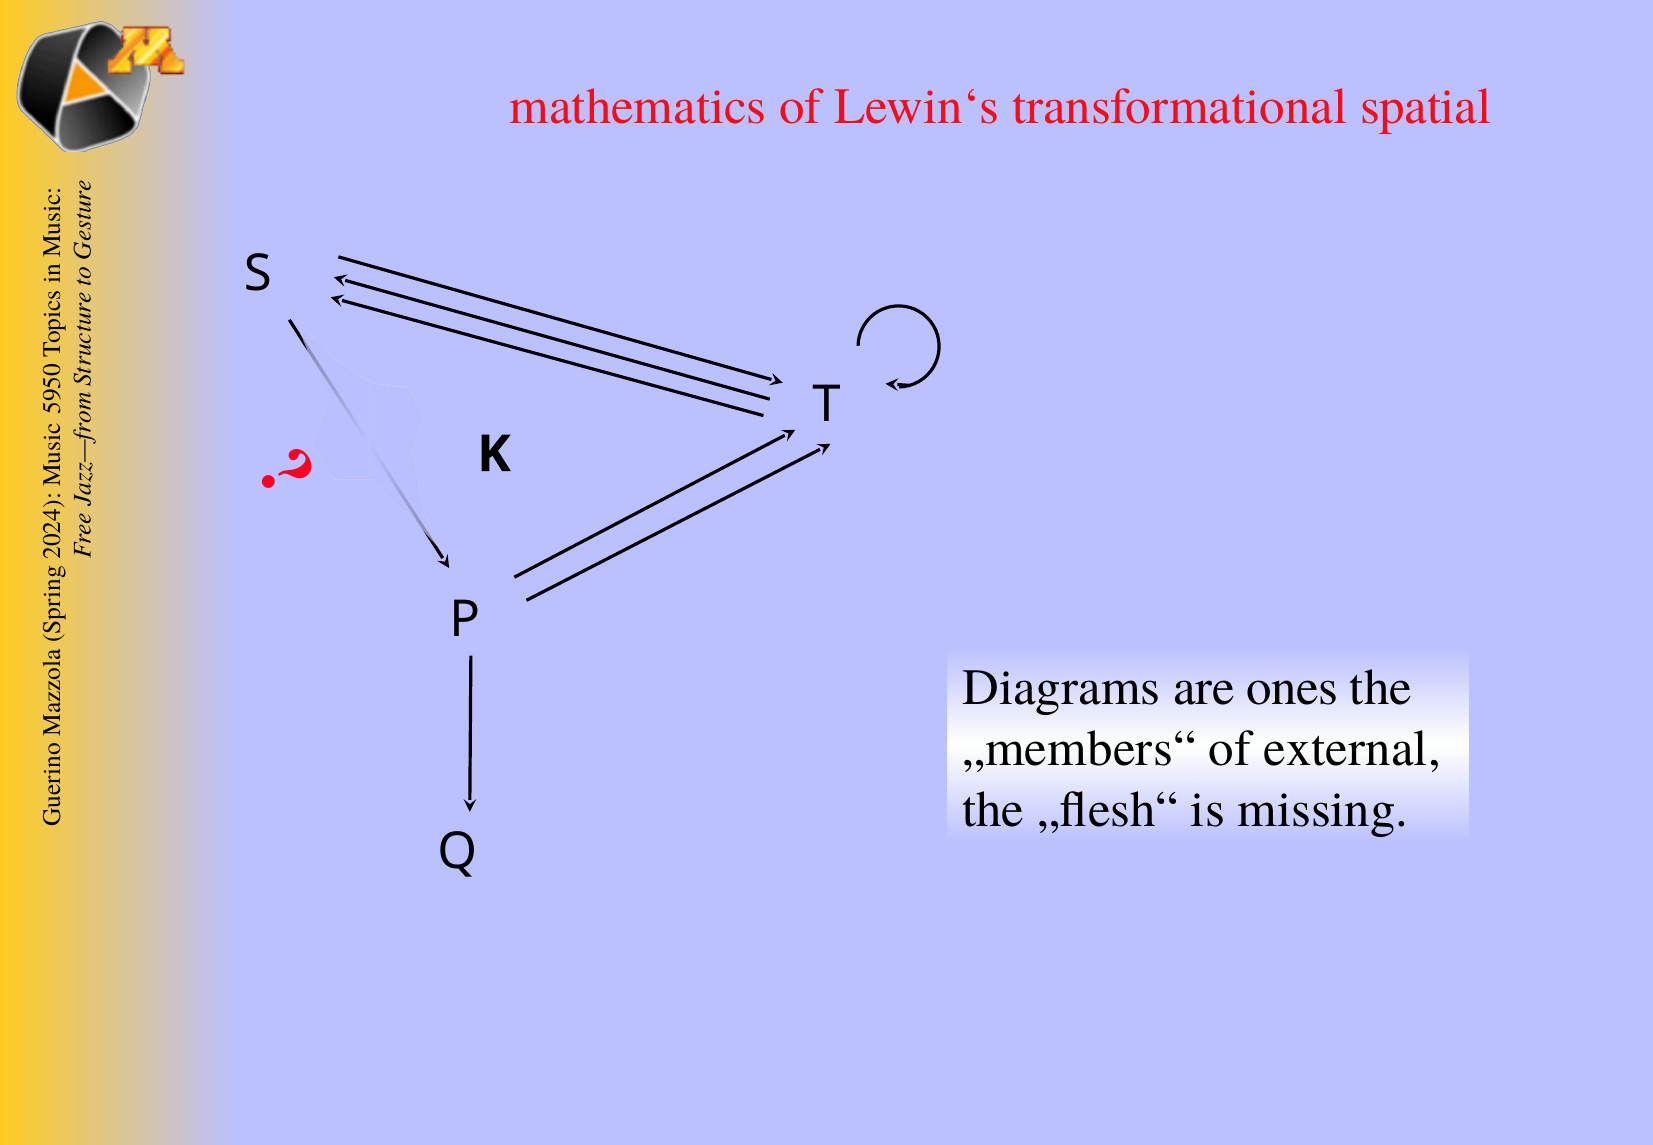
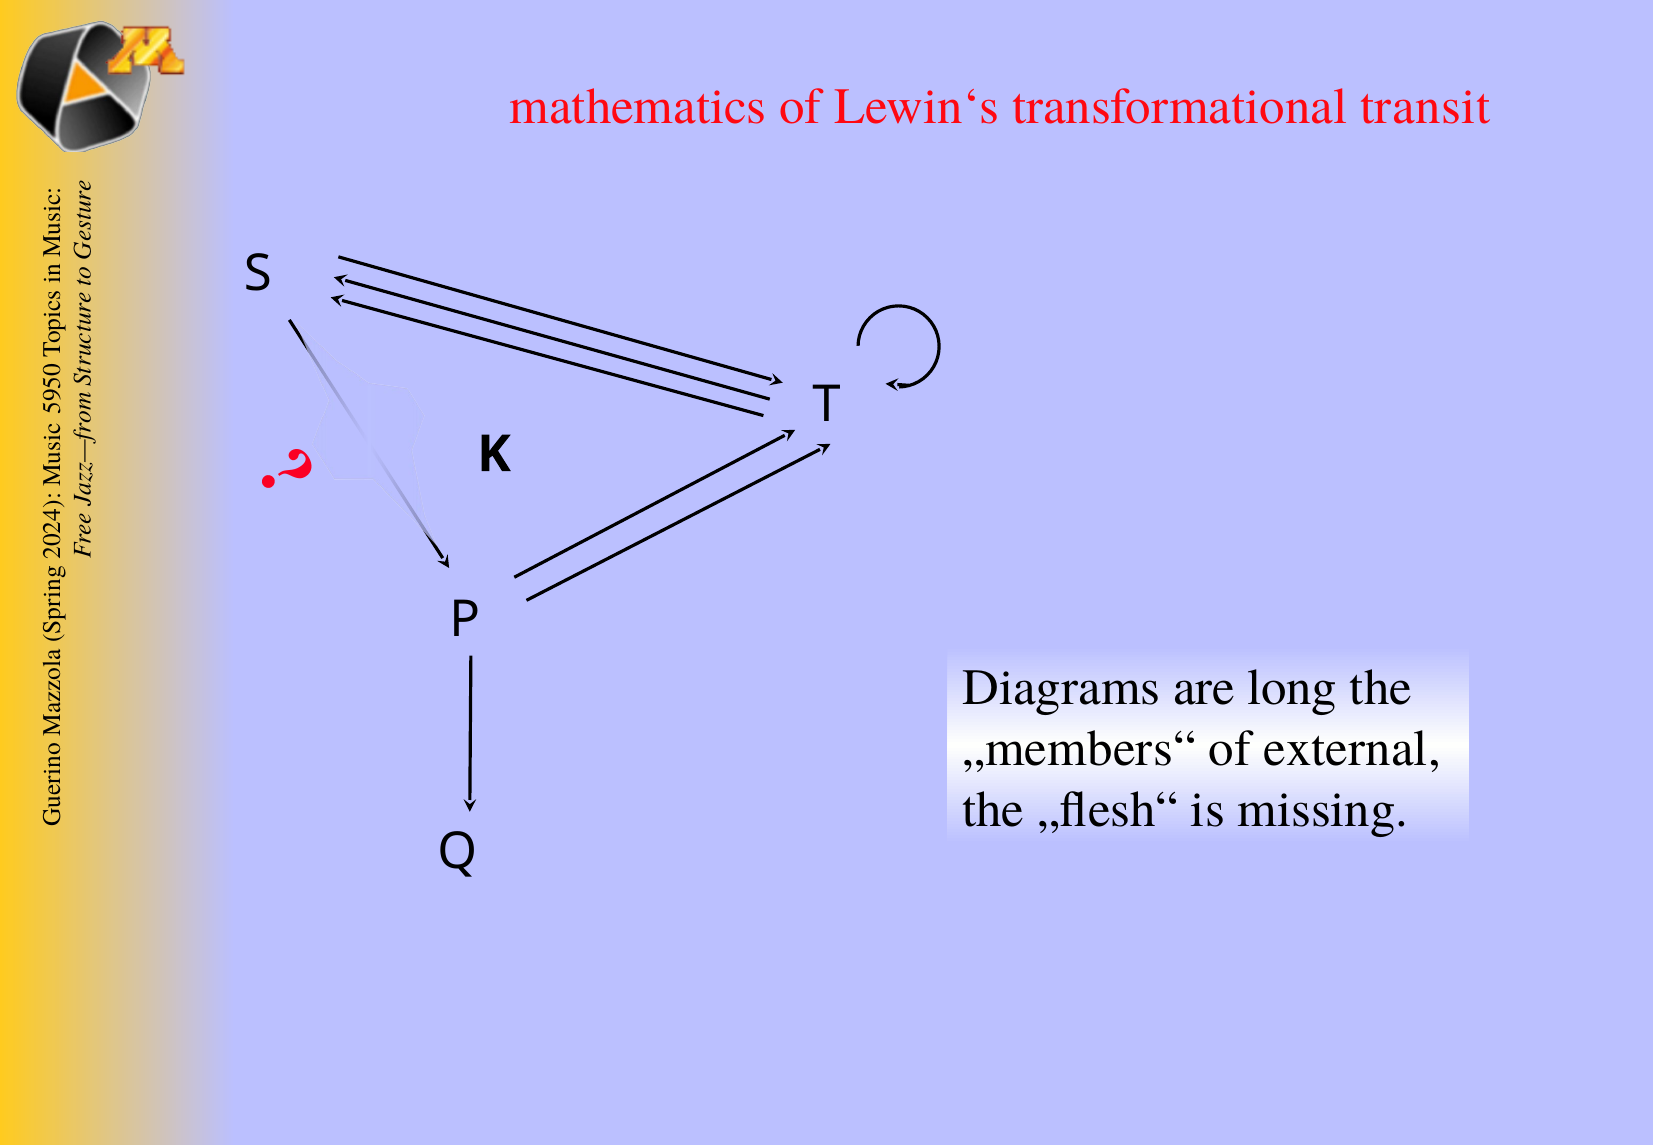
spatial: spatial -> transit (1425, 107)
ones: ones -> long (1293, 687)
